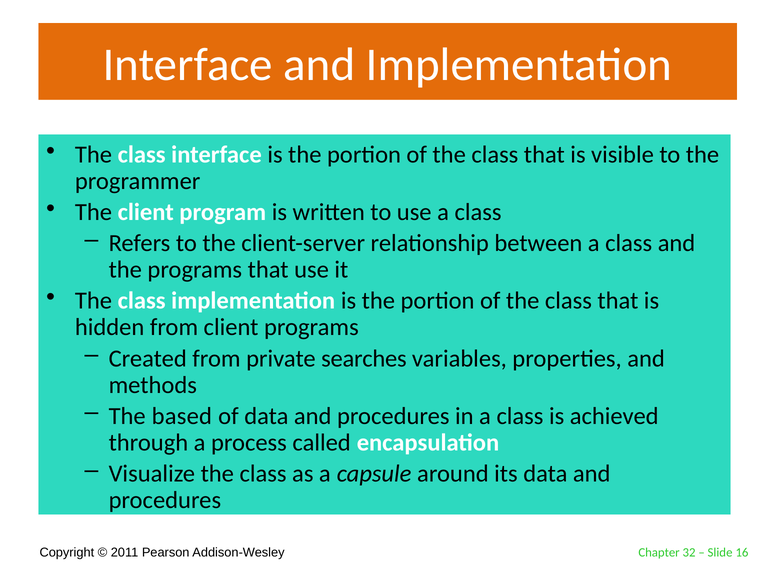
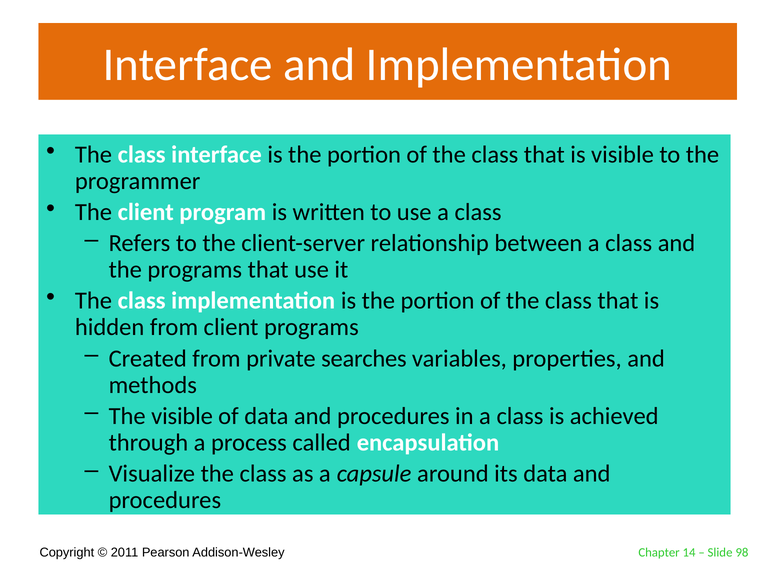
The based: based -> visible (182, 417)
32: 32 -> 14 (689, 553)
16: 16 -> 98 (742, 553)
